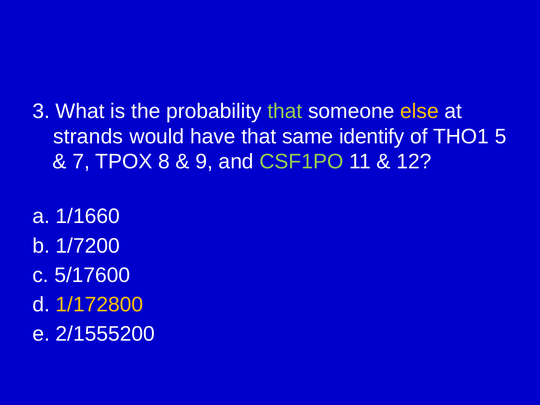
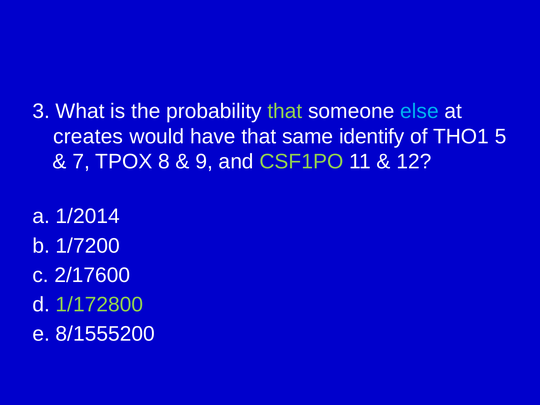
else colour: yellow -> light blue (419, 111)
strands: strands -> creates (88, 136)
1/1660: 1/1660 -> 1/2014 (88, 216)
5/17600: 5/17600 -> 2/17600 (92, 275)
1/172800 colour: yellow -> light green (99, 305)
2/1555200: 2/1555200 -> 8/1555200 (105, 334)
